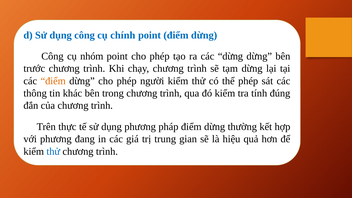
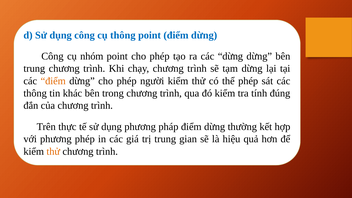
cụ chính: chính -> thông (123, 35)
trước: trước -> trung (34, 69)
phương đang: đang -> phép (85, 139)
thử colour: blue -> orange (53, 151)
